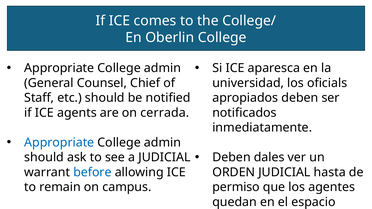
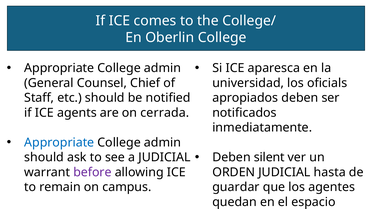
dales: dales -> silent (269, 158)
before colour: blue -> purple (92, 172)
permiso: permiso -> guardar (236, 187)
